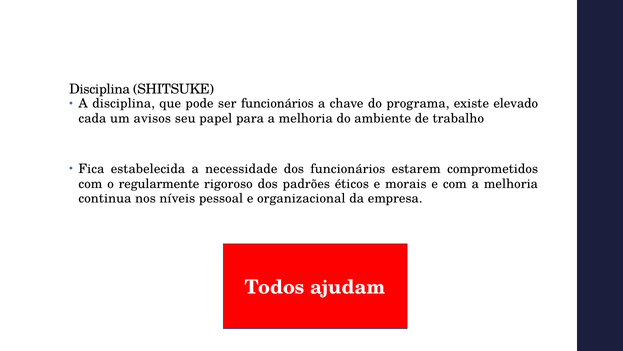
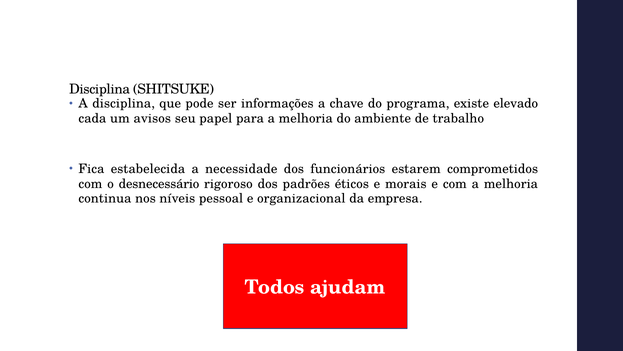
ser funcionários: funcionários -> informações (277, 103)
regularmente: regularmente -> desnecessário (159, 183)
